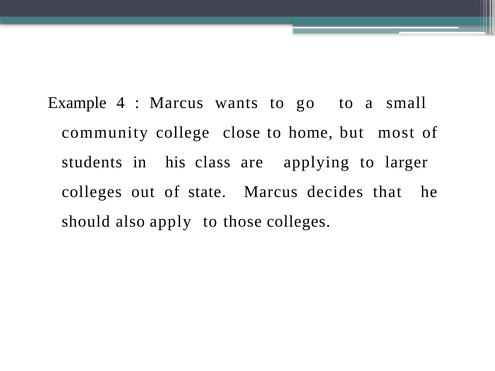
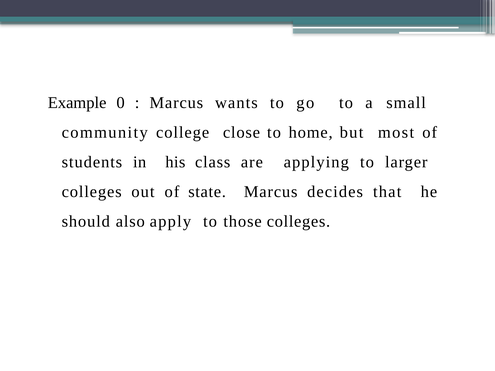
4: 4 -> 0 (121, 103)
